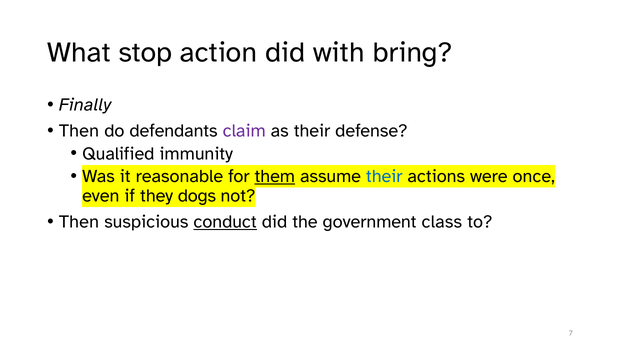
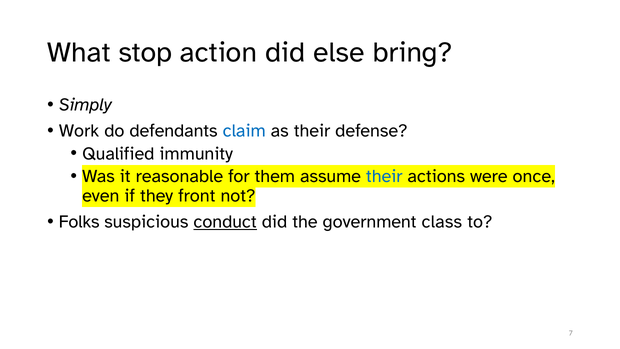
with: with -> else (339, 52)
Finally: Finally -> Simply (85, 105)
Then: Then -> Work (79, 131)
claim colour: purple -> blue (244, 131)
them underline: present -> none (275, 176)
dogs: dogs -> front (197, 196)
Then: Then -> Folks (79, 222)
